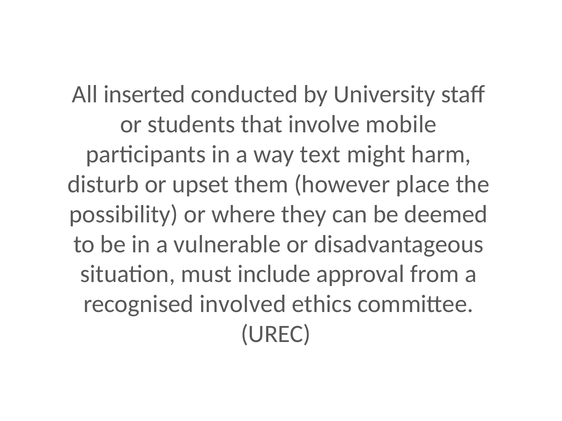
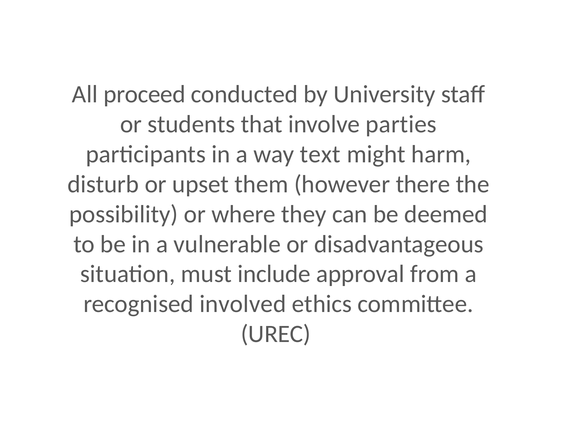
inserted: inserted -> proceed (144, 94)
mobile: mobile -> parties (401, 124)
place: place -> there (423, 184)
